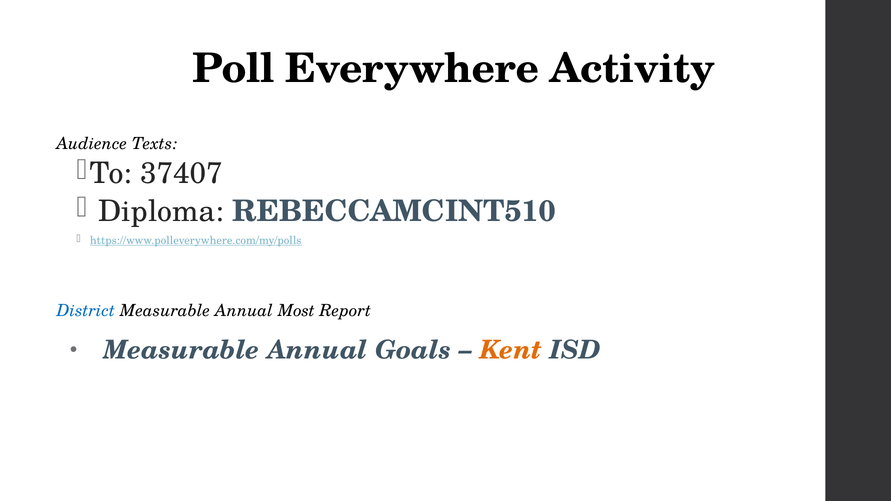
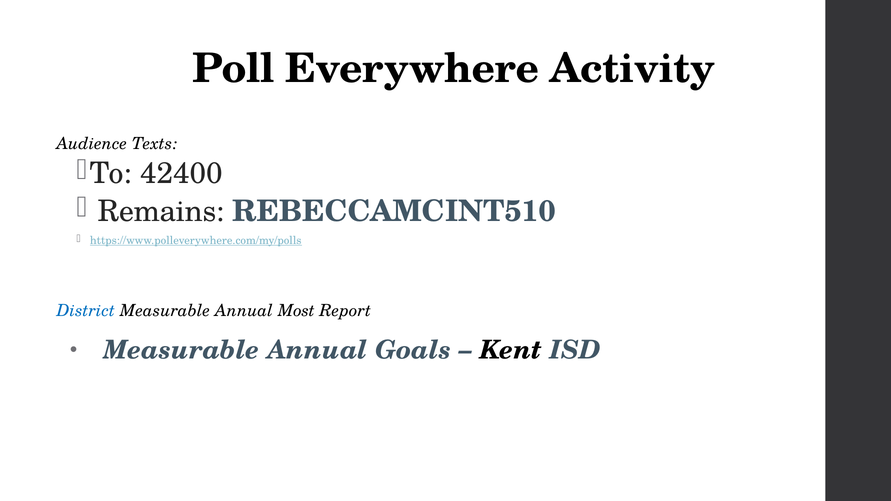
37407: 37407 -> 42400 (182, 174)
Diploma: Diploma -> Remains (161, 211)
Kent colour: orange -> black (511, 350)
